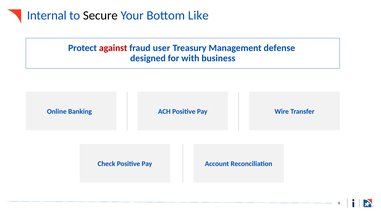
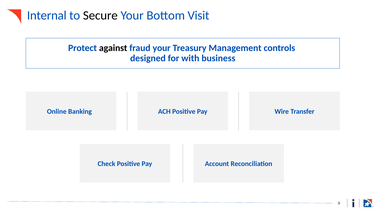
Like: Like -> Visit (198, 15)
against colour: red -> black (113, 48)
fraud user: user -> your (162, 48)
defense: defense -> controls (279, 48)
